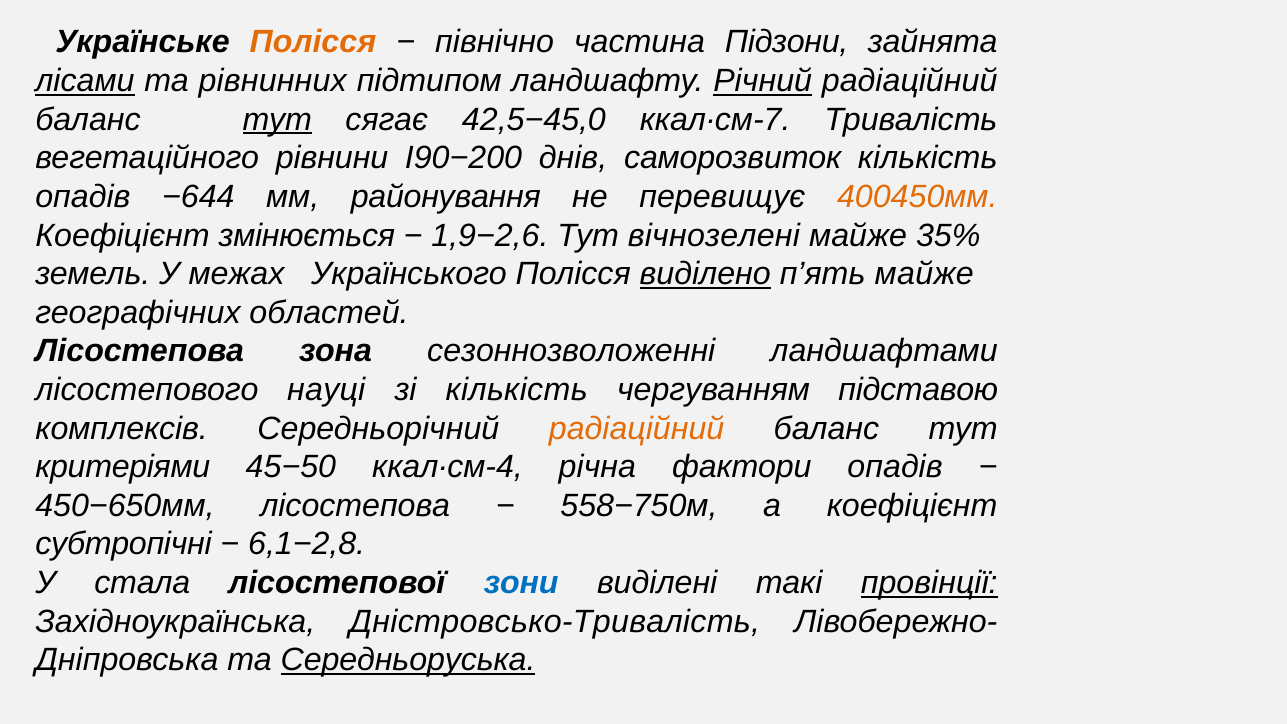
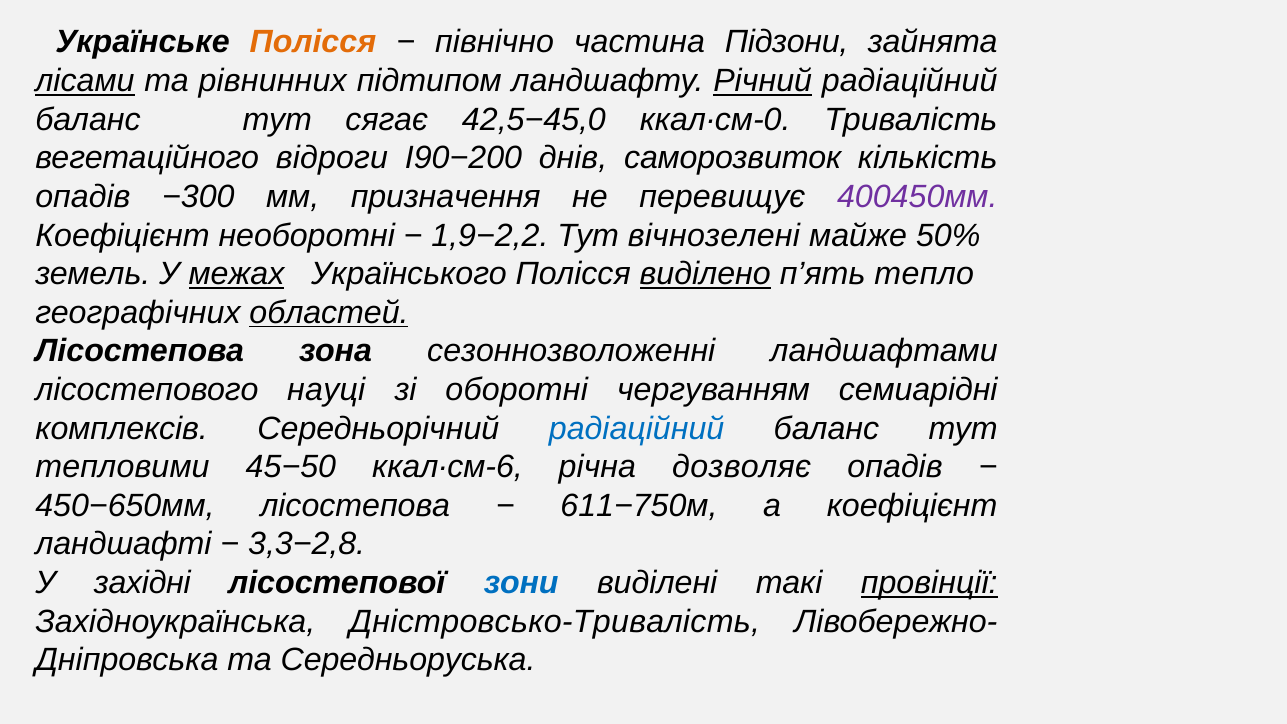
тут underline: present -> none (277, 120)
ккал∙см-7: ккал∙см-7 -> ккал∙см-0 (715, 120)
рівнини: рівнини -> відроги (332, 158)
−644: −644 -> −300 (198, 197)
районування: районування -> призначення (446, 197)
400450мм colour: orange -> purple (917, 197)
змінюється: змінюється -> необоротні (307, 235)
1,9−2,6: 1,9−2,6 -> 1,9−2,2 (490, 235)
35%: 35% -> 50% (948, 235)
межах underline: none -> present (237, 274)
п’ять майже: майже -> тепло (924, 274)
областей underline: none -> present (329, 313)
зі кількість: кількість -> оборотні (517, 390)
підставою: підставою -> семиарідні (918, 390)
радіаційний colour: orange -> blue (637, 428)
критеріями: критеріями -> тепловими (122, 467)
ккал∙см-4: ккал∙см-4 -> ккал∙см-6 (447, 467)
фактори: фактори -> дозволяє (742, 467)
558−750м: 558−750м -> 611−750м (639, 506)
субтропічні: субтропічні -> ландшафті (123, 544)
6,1−2,8: 6,1−2,8 -> 3,3−2,8 (307, 544)
стала: стала -> західні (142, 583)
Середньоруська underline: present -> none (408, 660)
